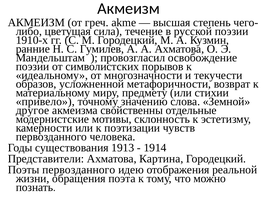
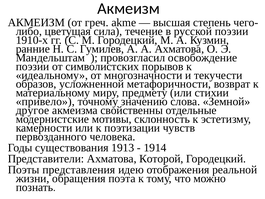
Картина: Картина -> Которой (161, 158)
Поэты первозданного: первозданного -> представления (79, 169)
